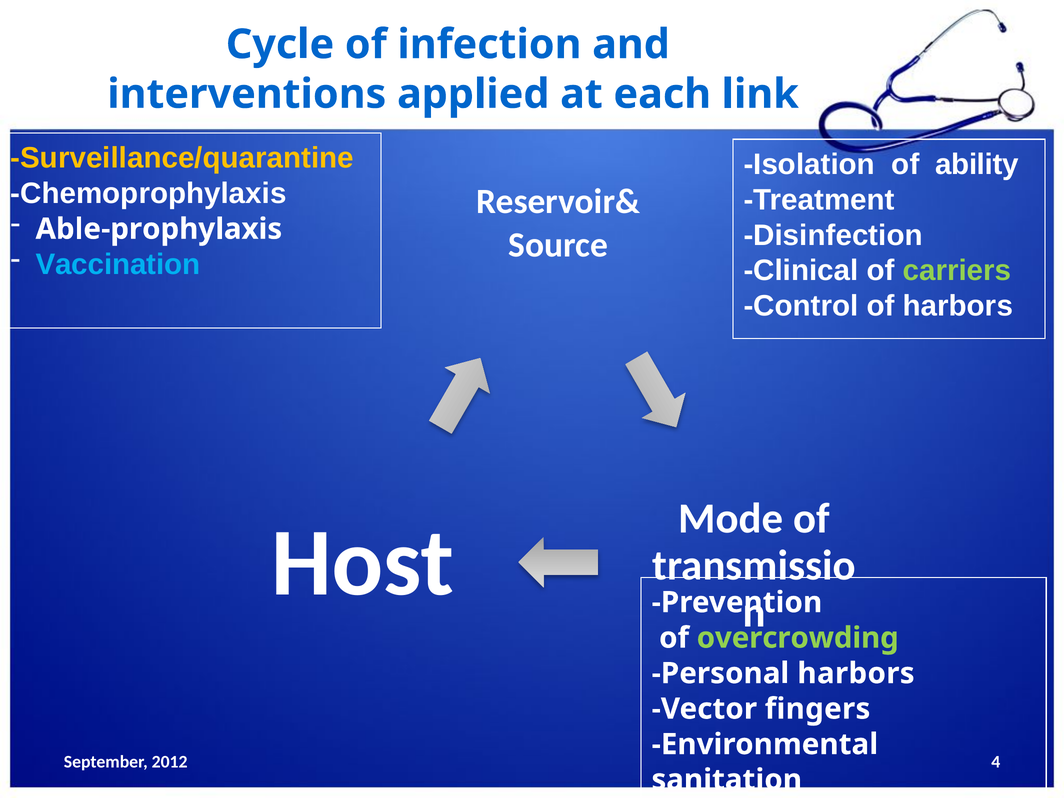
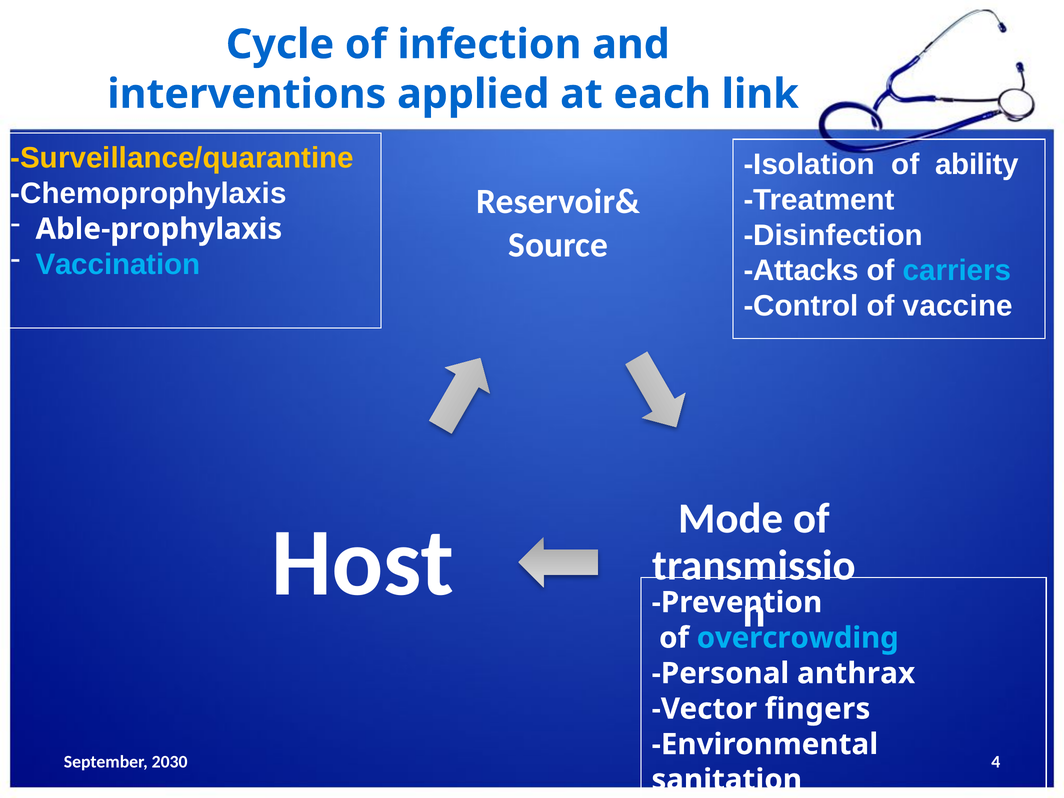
Clinical: Clinical -> Attacks (801, 271)
carriers colour: light green -> light blue (957, 271)
of harbors: harbors -> vaccine (958, 306)
overcrowding colour: light green -> light blue (798, 638)
Personal harbors: harbors -> anthrax (856, 673)
2012: 2012 -> 2030 (170, 762)
